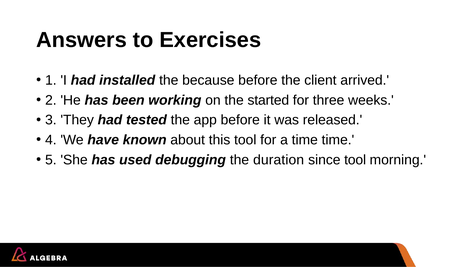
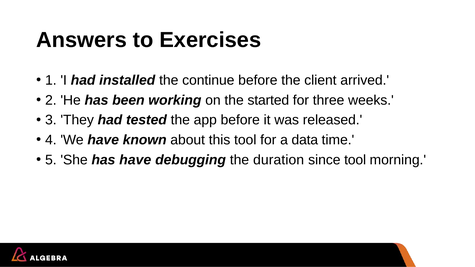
because: because -> continue (208, 80)
a time: time -> data (305, 140)
has used: used -> have (135, 160)
